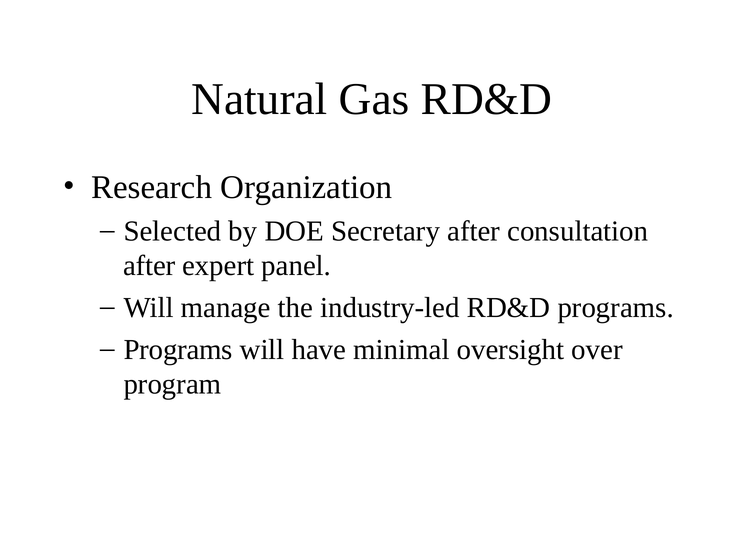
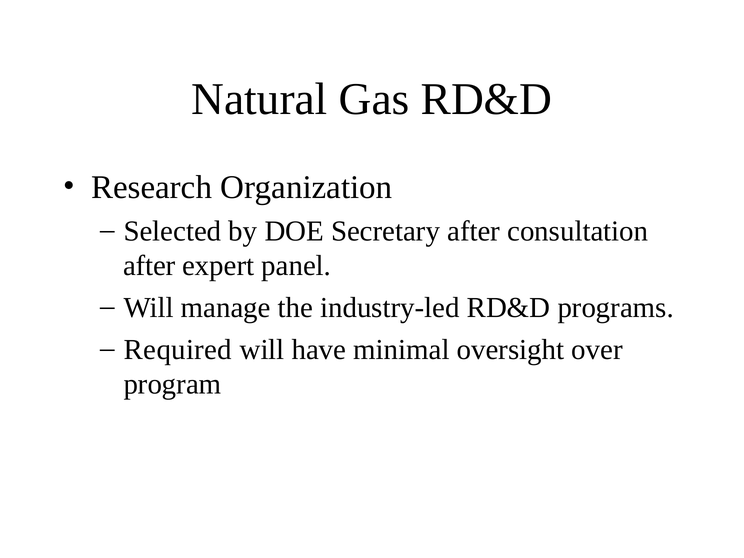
Programs: Programs -> Required (178, 350)
